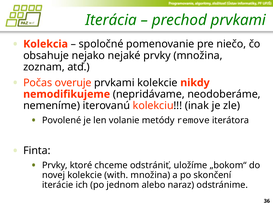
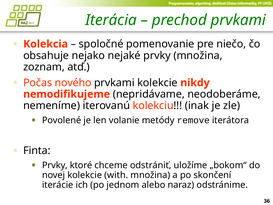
overuje: overuje -> nového (73, 83)
